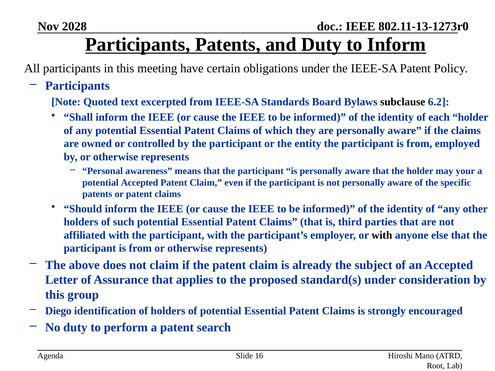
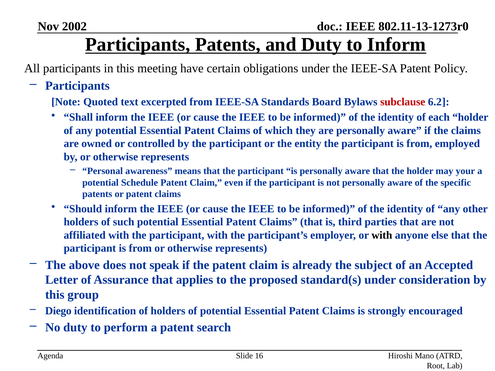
2028: 2028 -> 2002 (74, 26)
subclause colour: black -> red (403, 102)
potential Accepted: Accepted -> Schedule (140, 183)
not claim: claim -> speak (164, 265)
